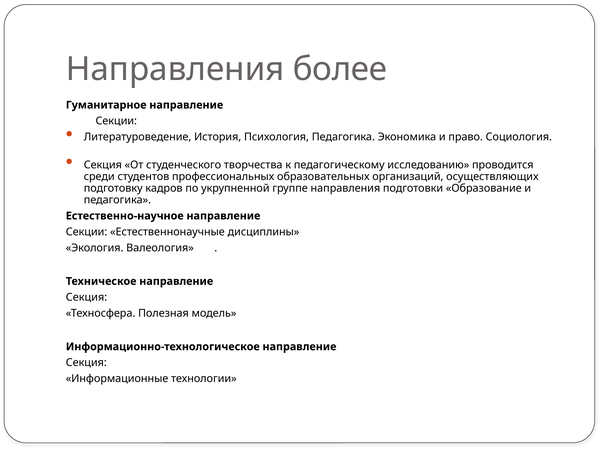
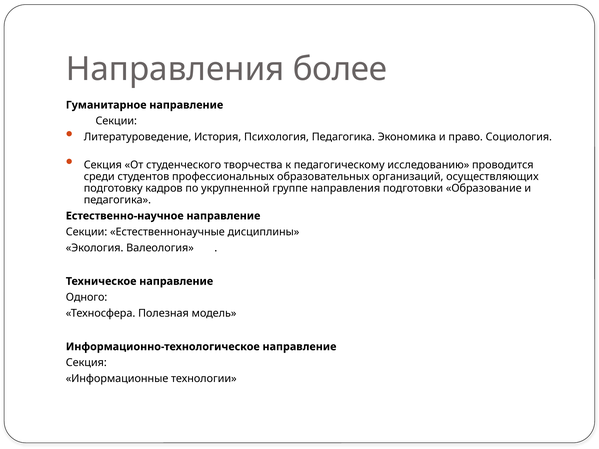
Секция: Секция -> Одного (87, 297)
